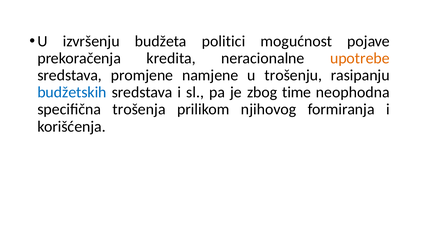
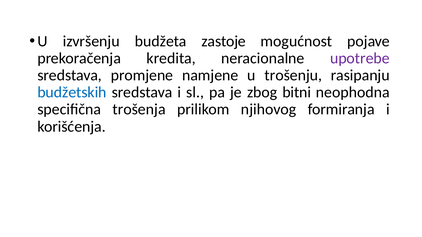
politici: politici -> zastoje (224, 41)
upotrebe colour: orange -> purple (360, 58)
time: time -> bitni (297, 93)
